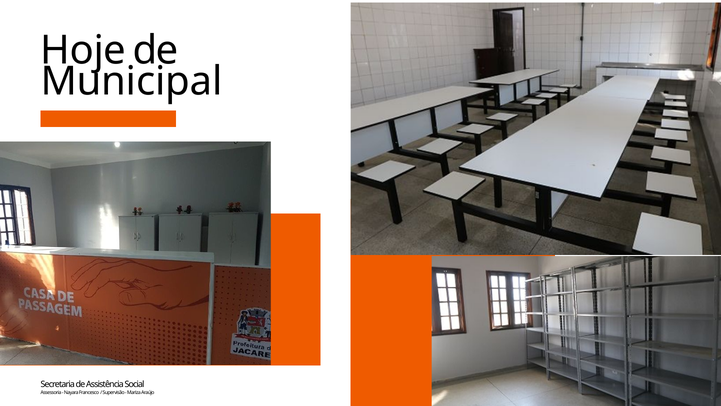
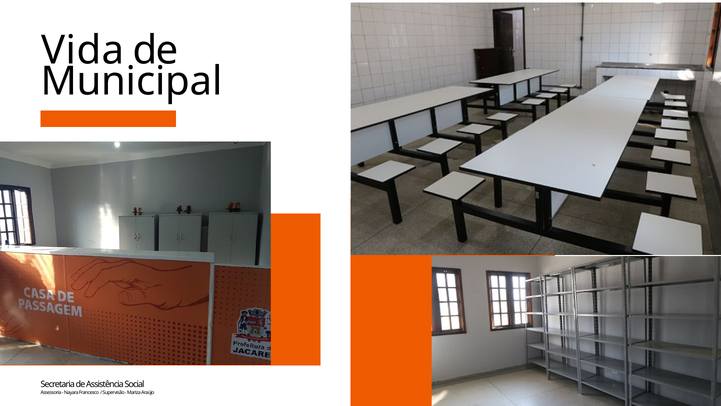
Hoje: Hoje -> Vida (83, 51)
